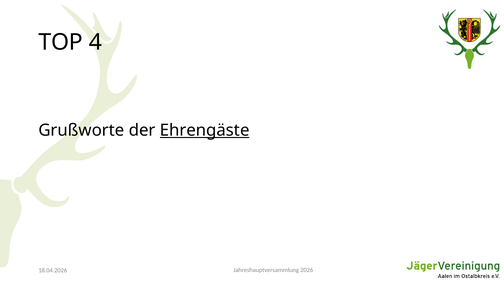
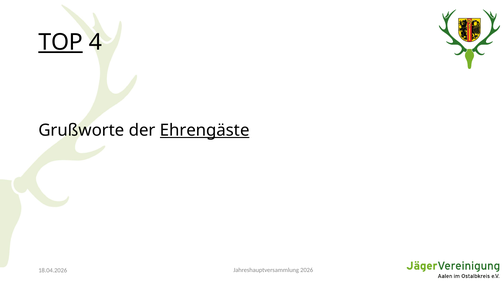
TOP underline: none -> present (61, 42)
